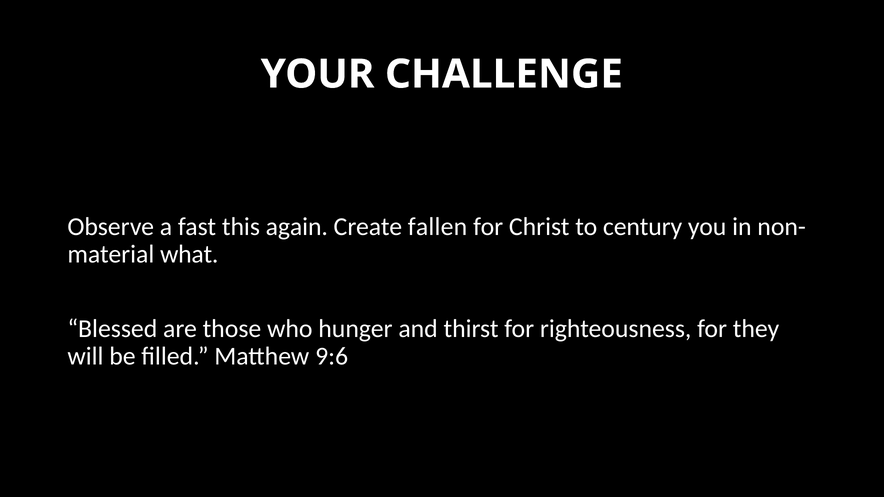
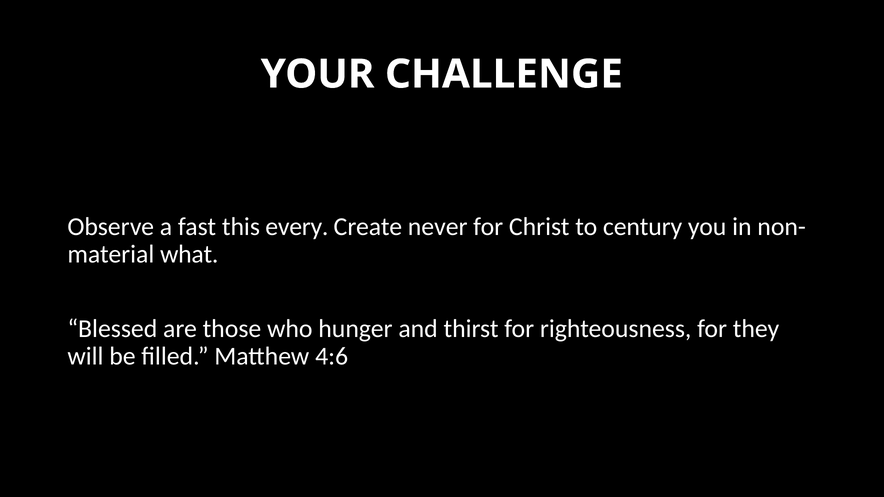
again: again -> every (297, 227)
fallen: fallen -> never (438, 227)
9:6: 9:6 -> 4:6 (332, 357)
